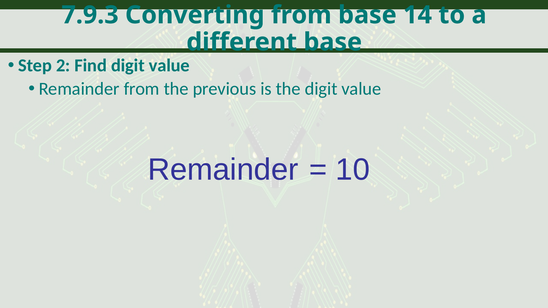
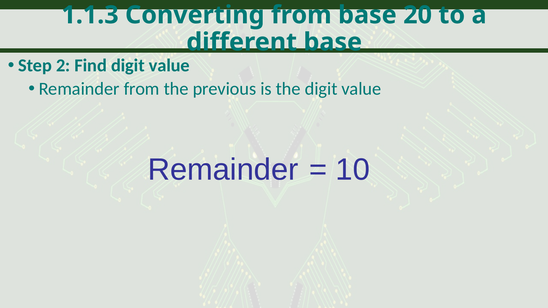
7.9.3: 7.9.3 -> 1.1.3 (90, 15)
14: 14 -> 20 (418, 15)
